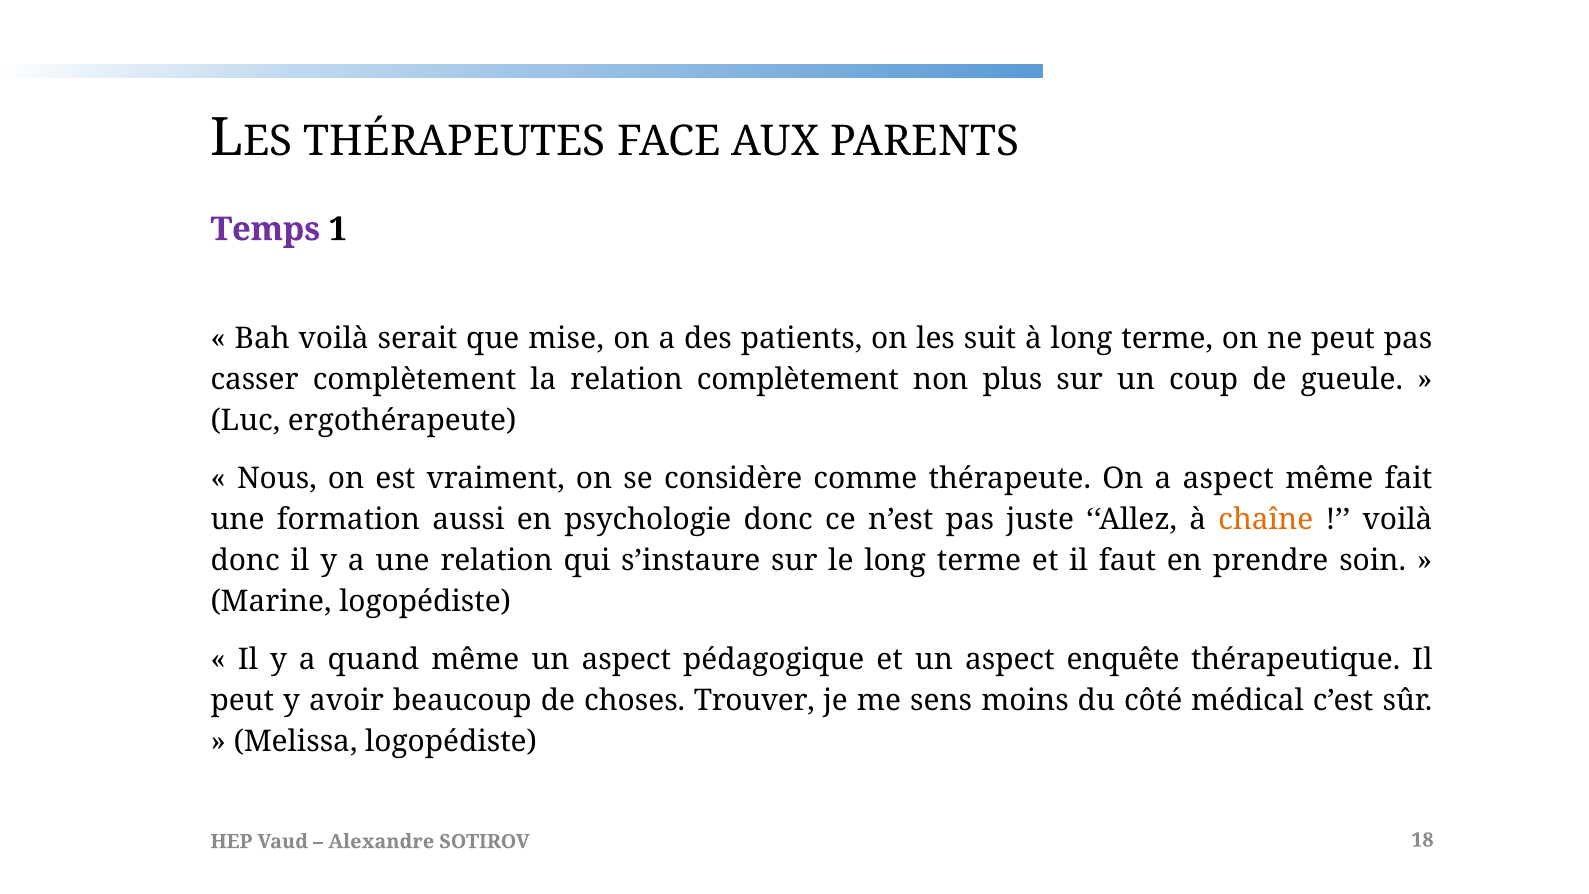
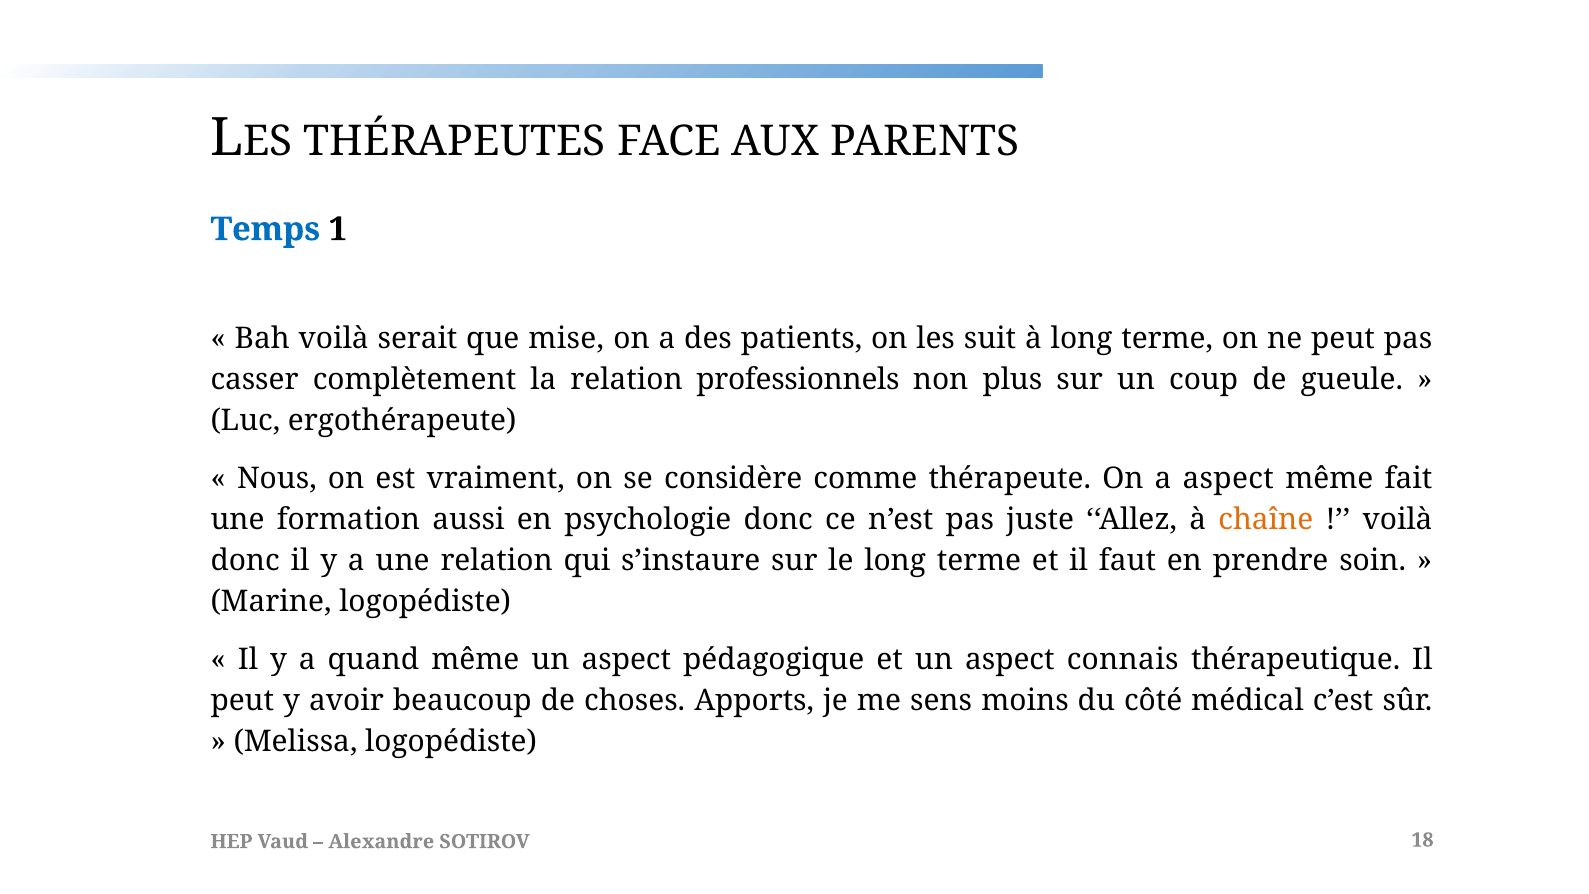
Temps colour: purple -> blue (265, 229)
relation complètement: complètement -> professionnels (798, 379)
enquête: enquête -> connais (1123, 659)
Trouver: Trouver -> Apports (754, 700)
